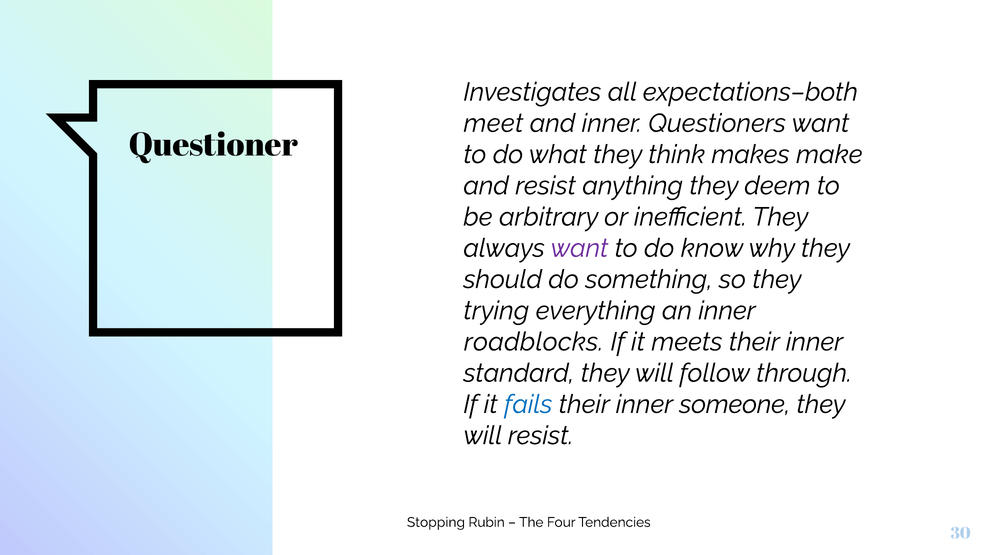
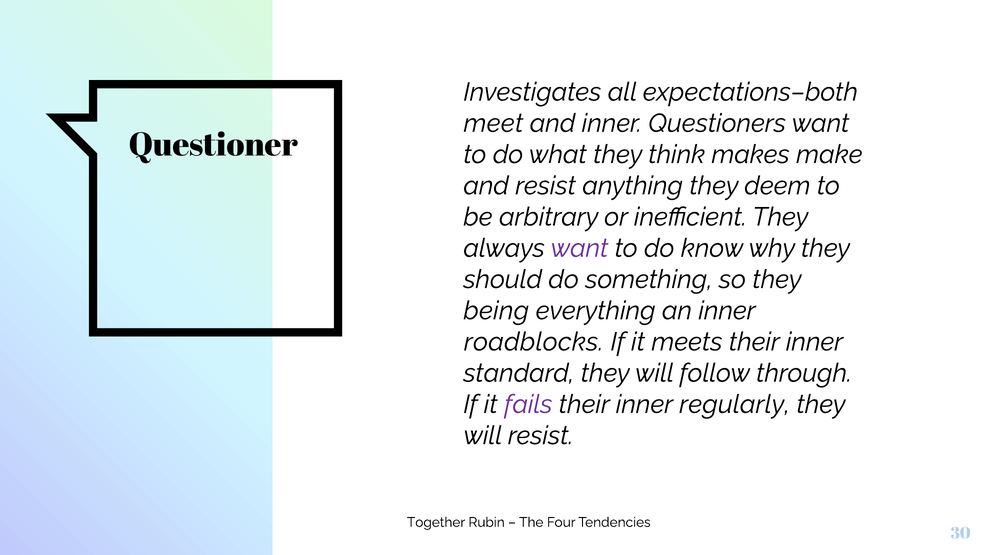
trying: trying -> being (496, 311)
fails colour: blue -> purple (528, 405)
someone: someone -> regularly (735, 405)
Stopping: Stopping -> Together (436, 523)
